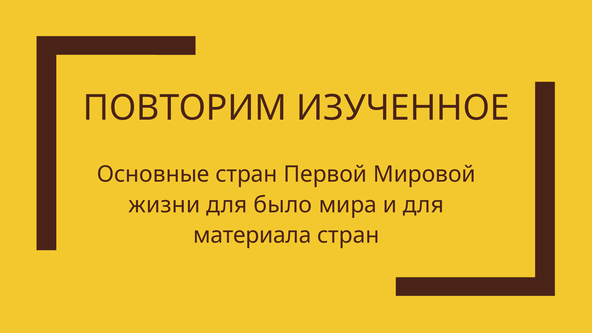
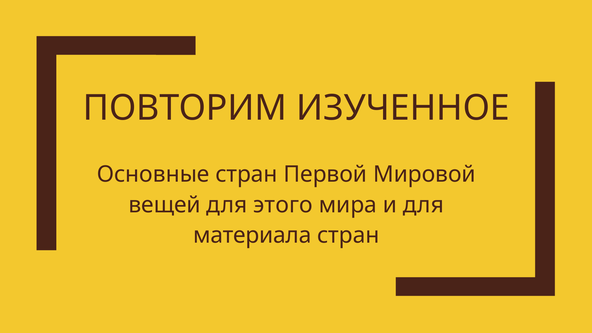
жизни: жизни -> вещей (165, 205)
было: было -> этого (283, 205)
